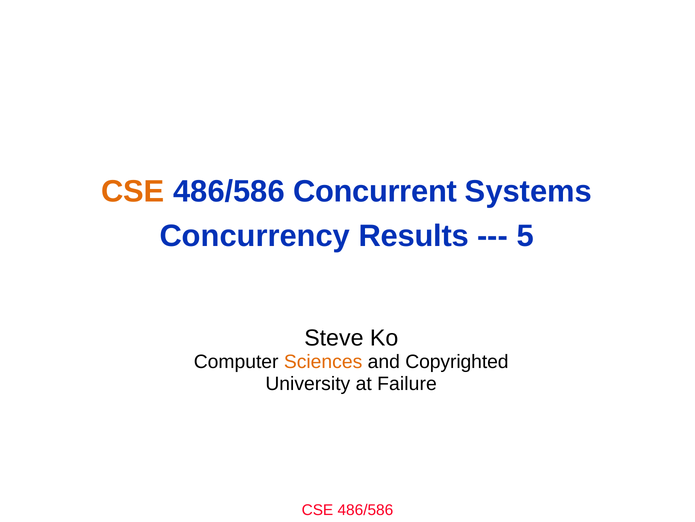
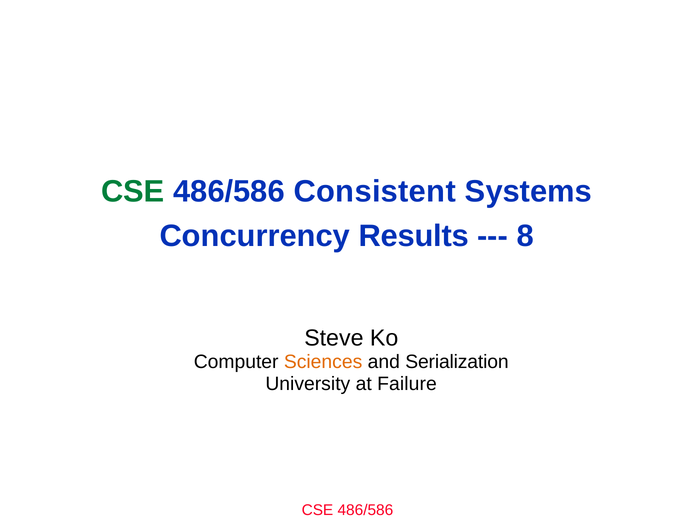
CSE colour: orange -> green (133, 191)
Concurrent: Concurrent -> Consistent (375, 191)
5: 5 -> 8 (525, 236)
Copyrighted: Copyrighted -> Serialization (457, 361)
